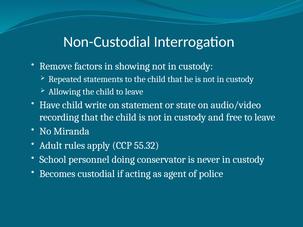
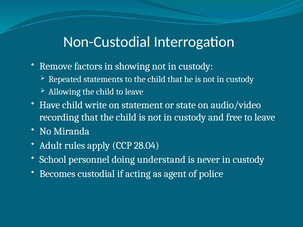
55.32: 55.32 -> 28.04 (147, 146)
conservator: conservator -> understand (161, 160)
